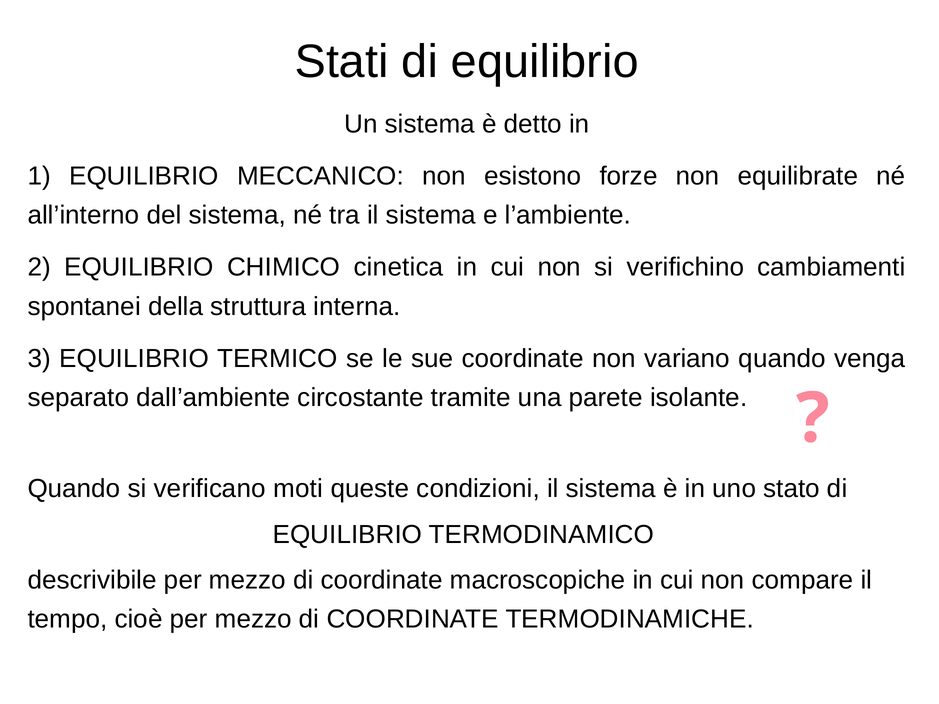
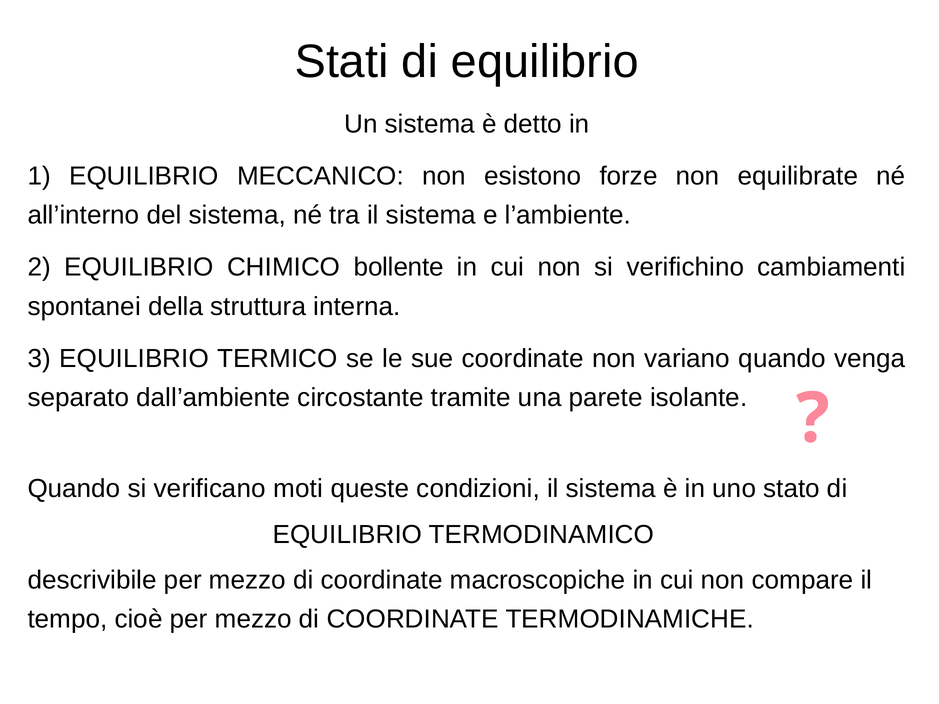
cinetica: cinetica -> bollente (399, 267)
